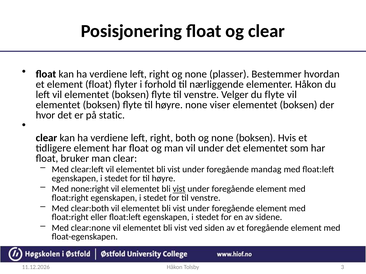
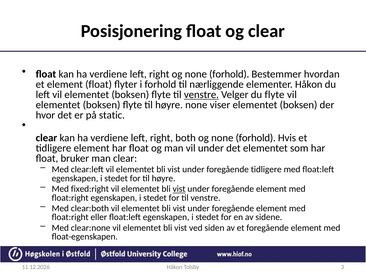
right og none plasser: plasser -> forhold (229, 74)
venstre underline: none -> present (201, 95)
both og none boksen: boksen -> forhold (256, 138)
foregående mandag: mandag -> tidligere (266, 170)
none:right: none:right -> fixed:right (90, 189)
